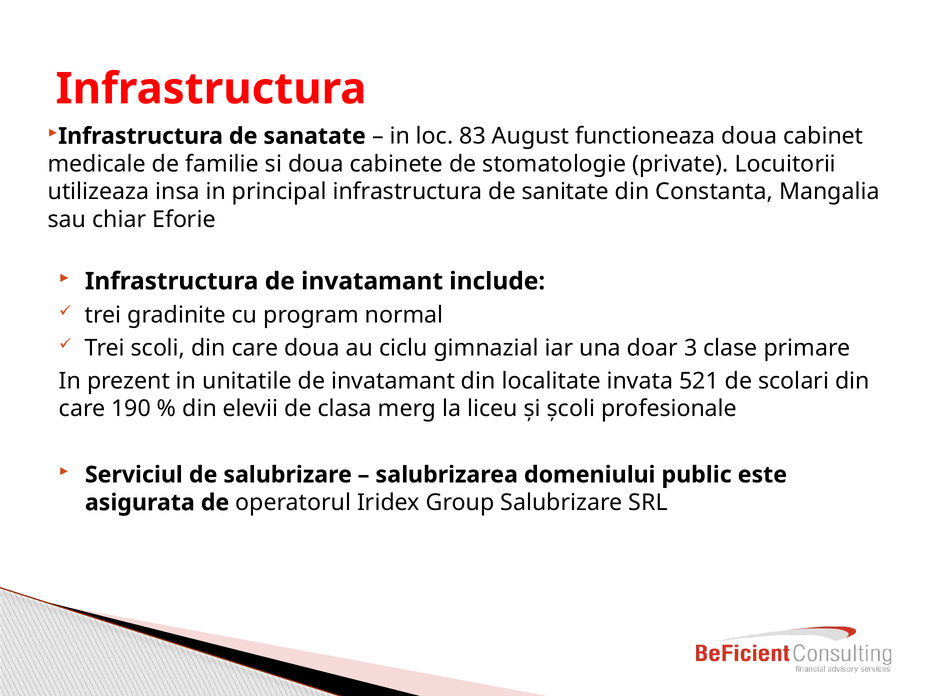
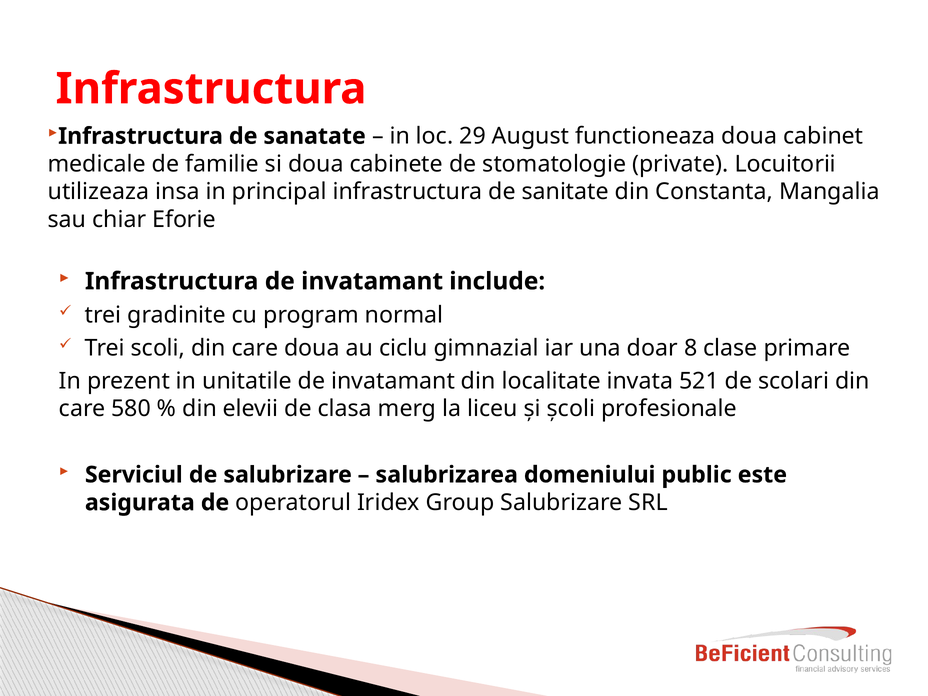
83: 83 -> 29 (473, 136)
3: 3 -> 8 (691, 348)
190: 190 -> 580 (131, 409)
